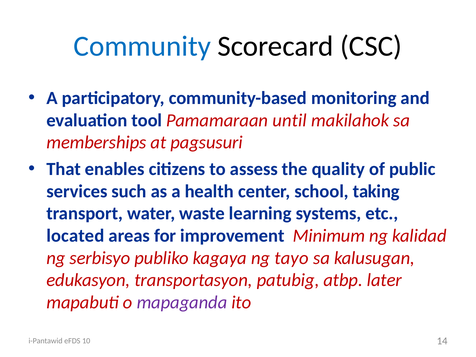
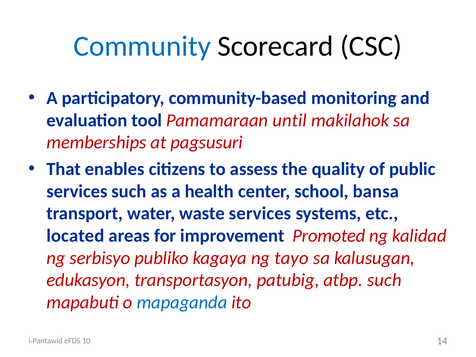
taking: taking -> bansa (376, 191)
waste learning: learning -> services (260, 213)
Minimum: Minimum -> Promoted (329, 236)
atbp later: later -> such (384, 280)
mapaganda colour: purple -> blue (182, 302)
